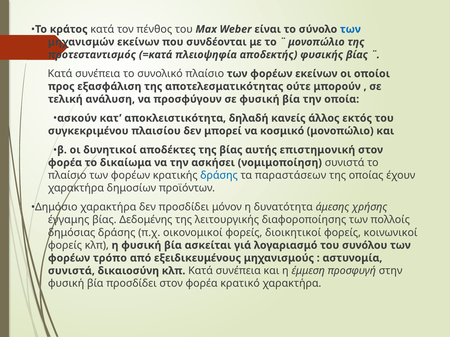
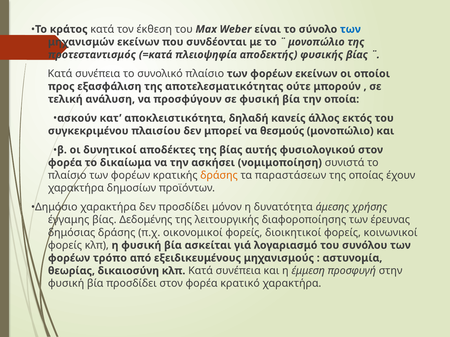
πένθος: πένθος -> έκθεση (154, 29)
κοσμικό: κοσμικό -> θεσμούς (282, 131)
επιστημονική: επιστημονική -> φυσιολογικού (317, 150)
δράσης colour: blue -> orange (219, 176)
πολλοίς: πολλοίς -> έρευνας (390, 220)
συνιστά: συνιστά -> θεωρίας (71, 271)
